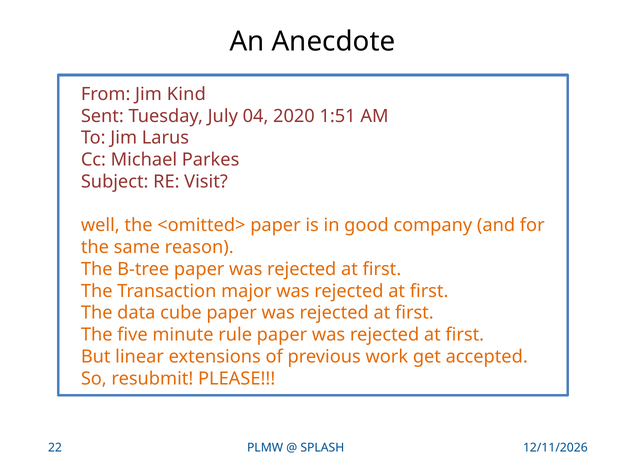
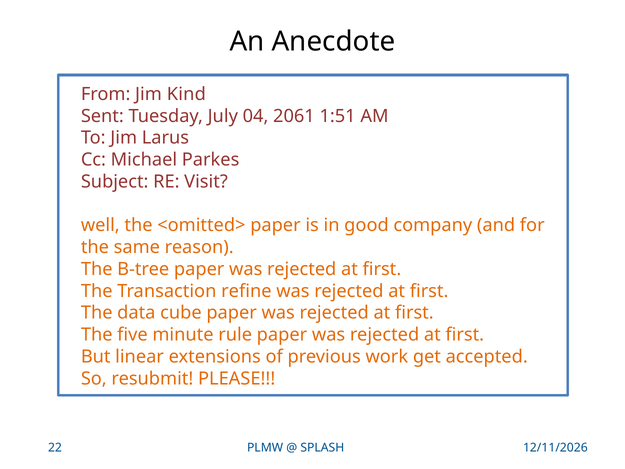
2020: 2020 -> 2061 (294, 116)
major: major -> refine (246, 291)
